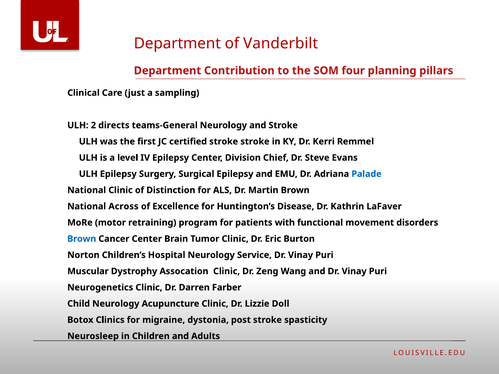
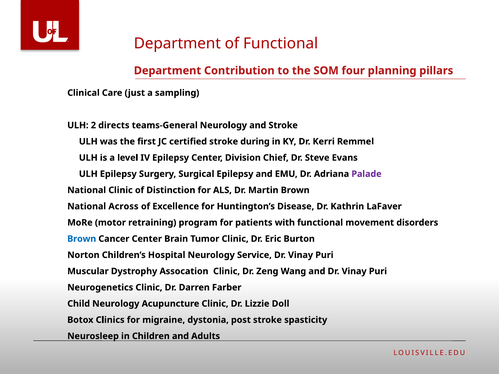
of Vanderbilt: Vanderbilt -> Functional (281, 43)
stroke stroke: stroke -> during (255, 142)
Palade colour: blue -> purple (367, 174)
